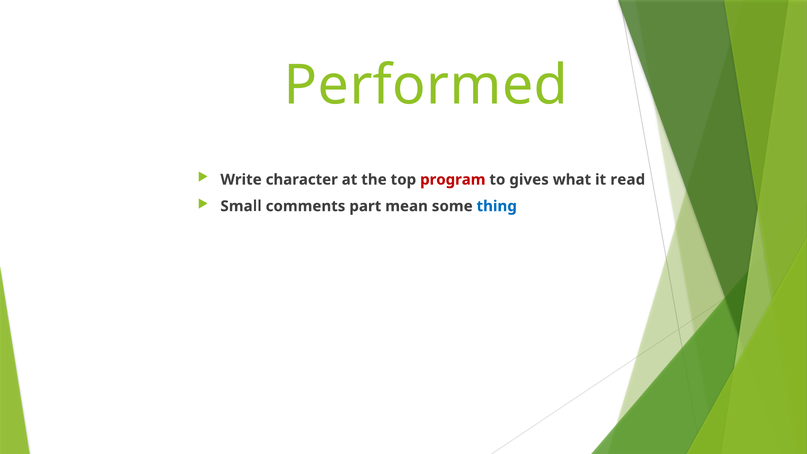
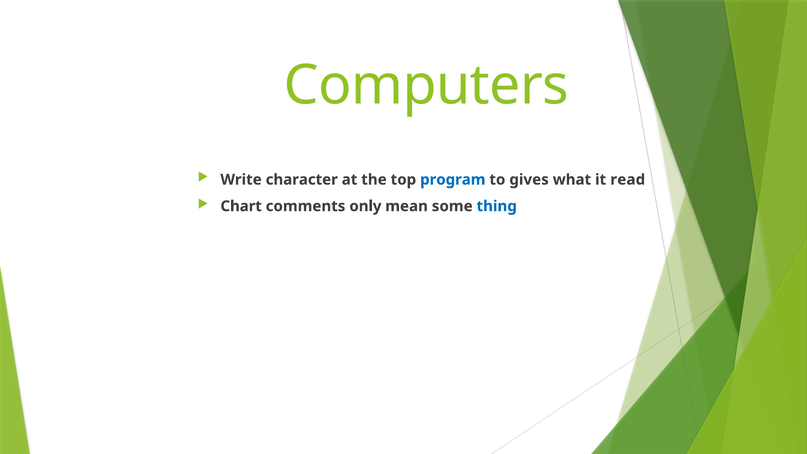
Performed: Performed -> Computers (426, 86)
program colour: red -> blue (453, 180)
Small: Small -> Chart (241, 206)
part: part -> only (365, 206)
